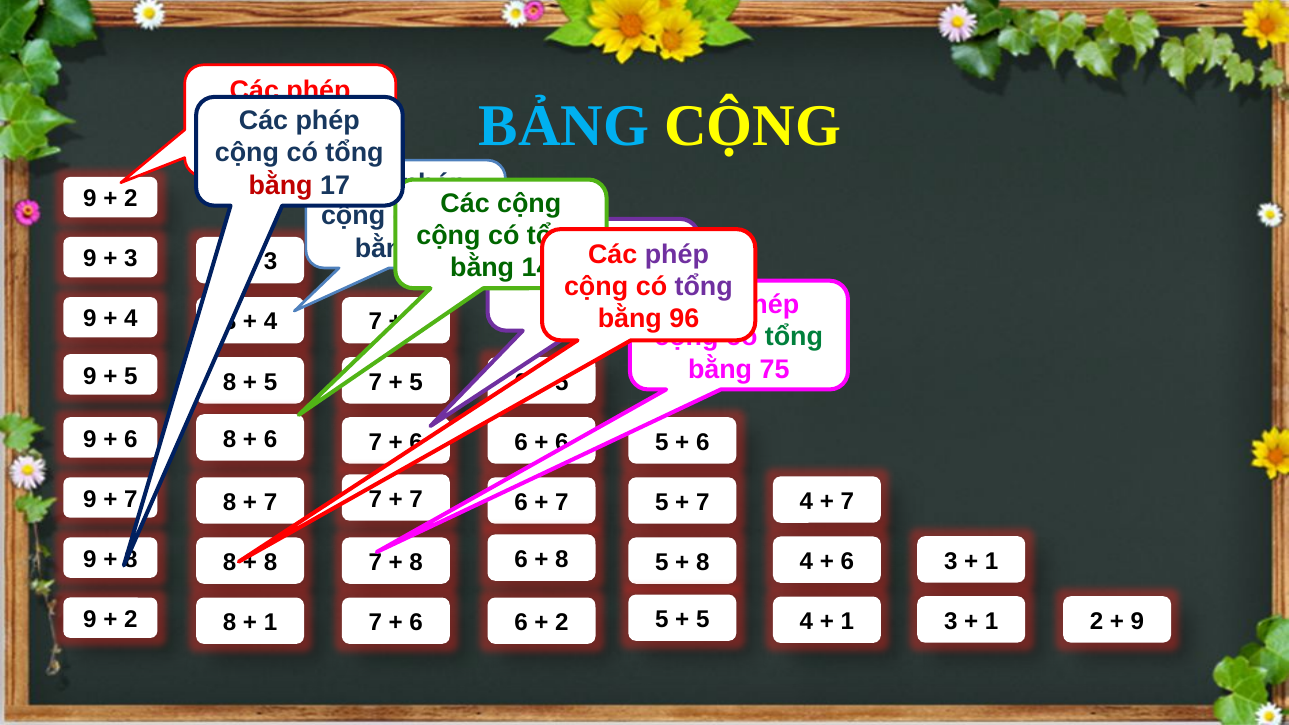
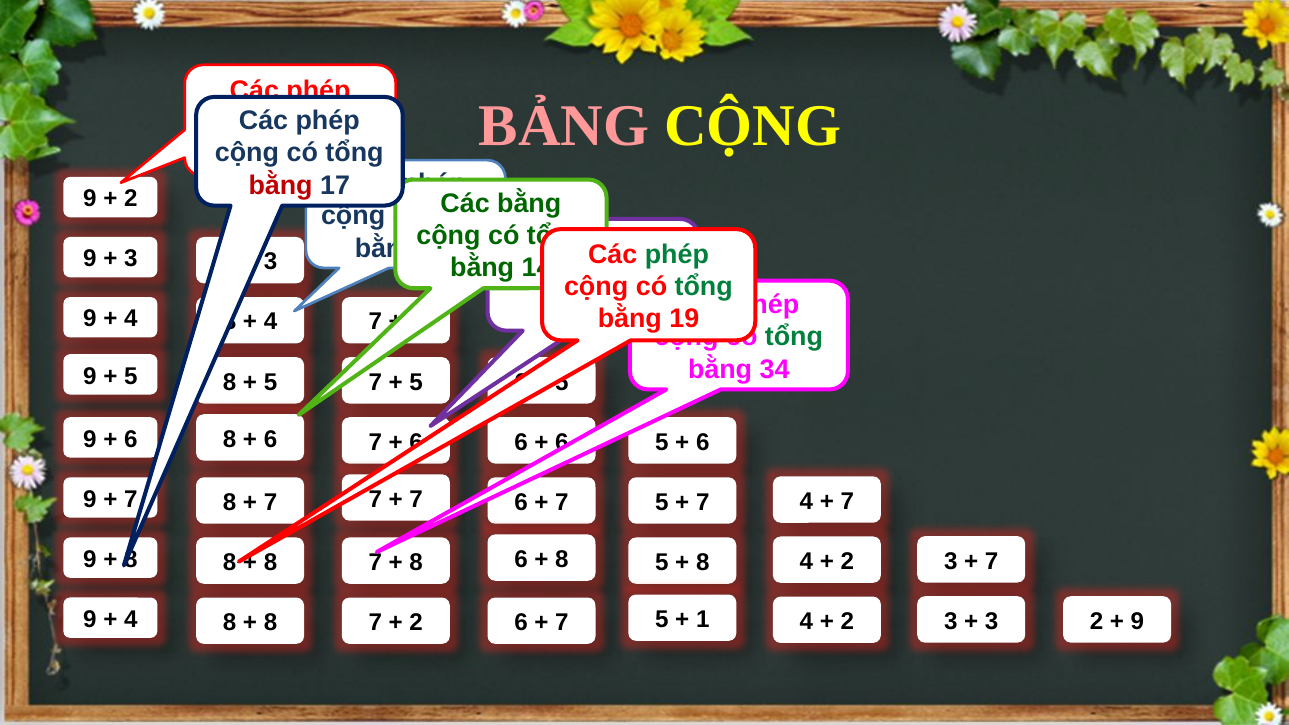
BẢNG colour: light blue -> pink (564, 126)
cộng: cộng -> bằng (529, 204)
phép colour: purple -> green (677, 254)
tổng colour: purple -> green (704, 287)
96: 96 -> 19 (684, 319)
75: 75 -> 34 (775, 369)
1: 1 -> 7 (992, 561)
6: 6 -> 2 (847, 561)
2: 2 -> 4 (131, 619)
5: 5 -> 1 (703, 619)
1: 1 -> 3 (992, 621)
1: 1 -> 2 (847, 621)
1: 1 -> 8 (270, 622)
6: 6 -> 2 (416, 622)
2: 2 -> 7 (562, 622)
